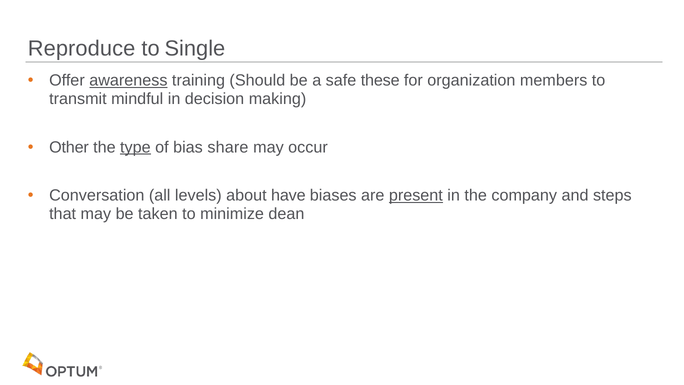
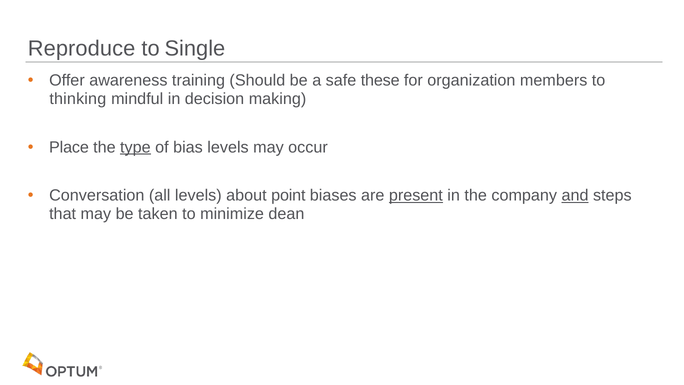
awareness underline: present -> none (128, 80)
transmit: transmit -> thinking (78, 99)
Other: Other -> Place (69, 147)
bias share: share -> levels (228, 147)
have: have -> point (288, 195)
and underline: none -> present (575, 195)
